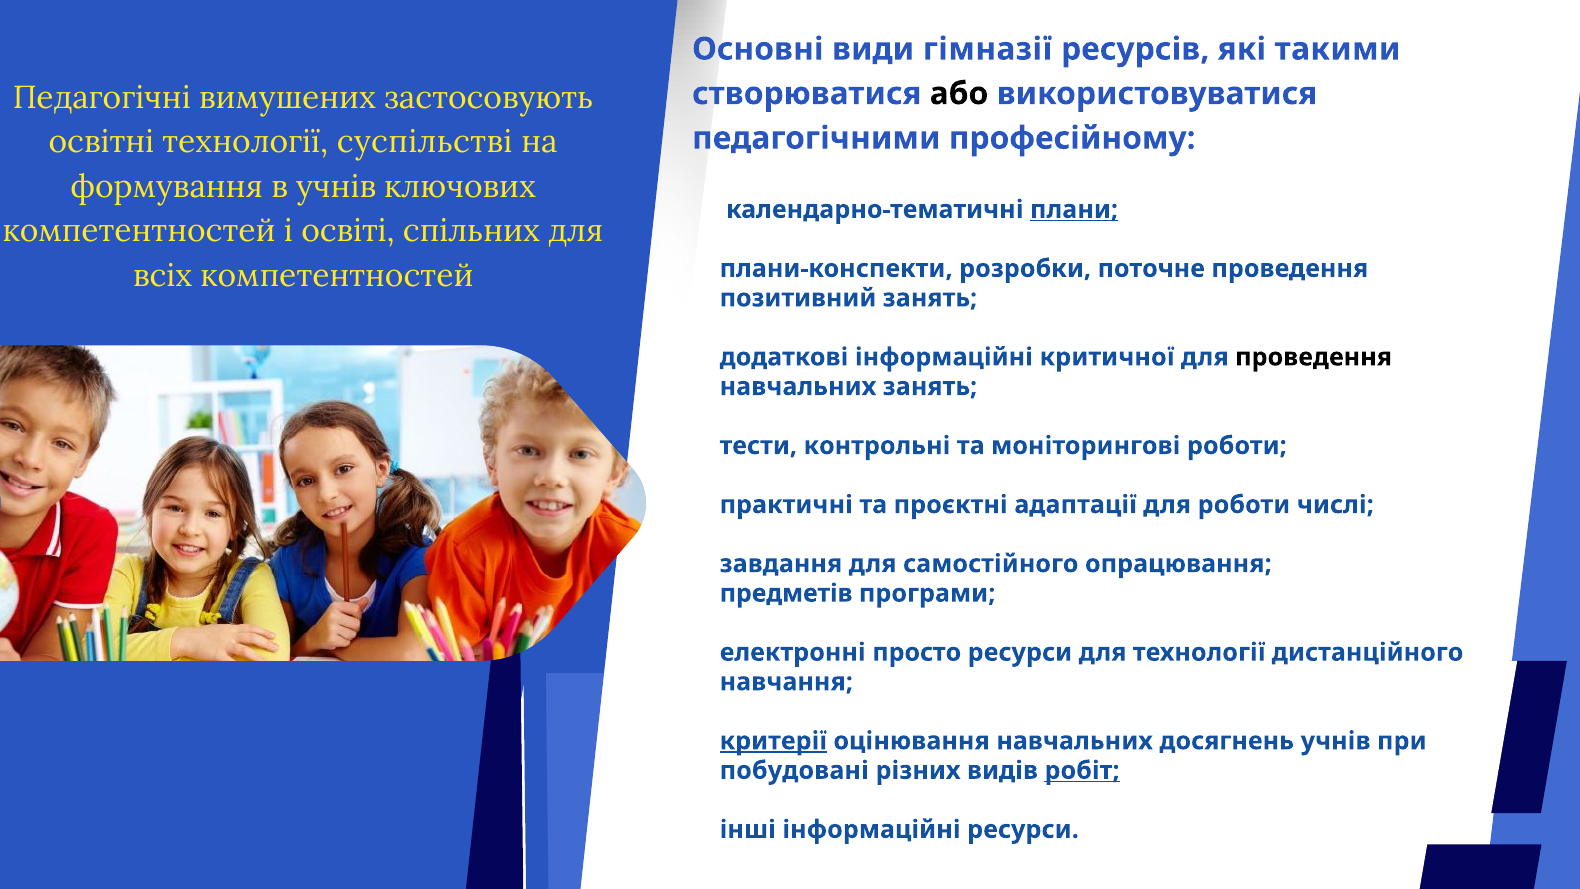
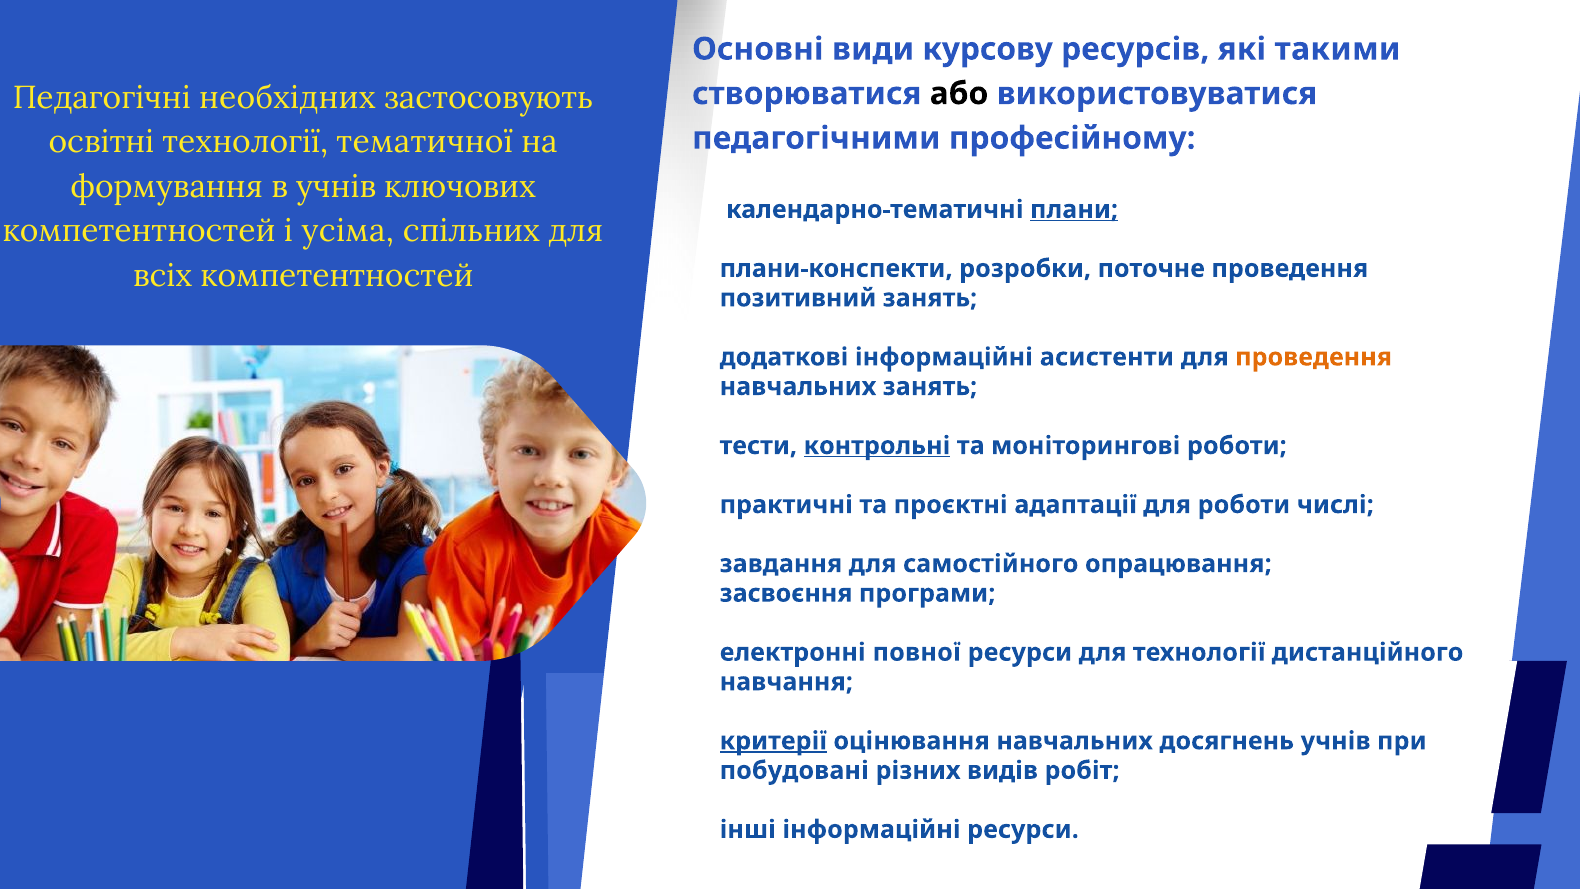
гімназії: гімназії -> курсову (988, 49)
вимушених: вимушених -> необхідних (287, 98)
суспільстві: суспільстві -> тематичної (425, 142)
освіті: освіті -> усіма (348, 231)
критичної: критичної -> асистенти (1107, 357)
проведення colour: black -> orange (1314, 357)
контрольні underline: none -> present (877, 446)
предметів: предметів -> засвоєння (786, 593)
просто: просто -> повної (917, 652)
робіт underline: present -> none (1082, 770)
